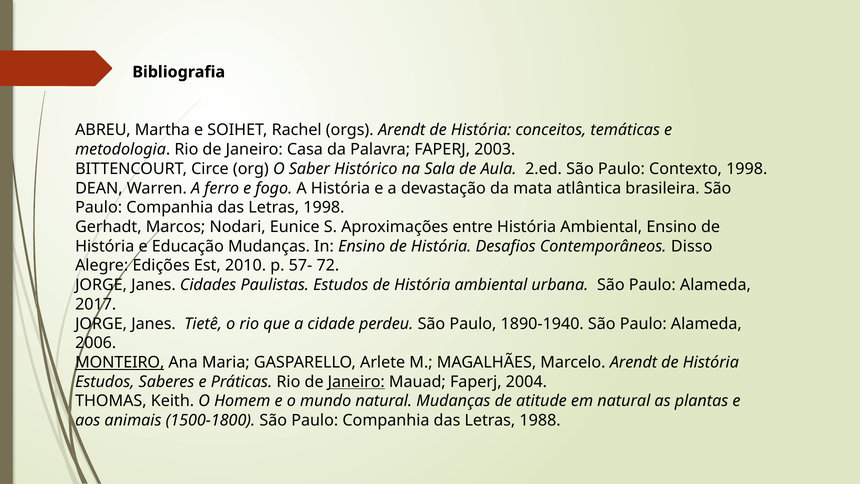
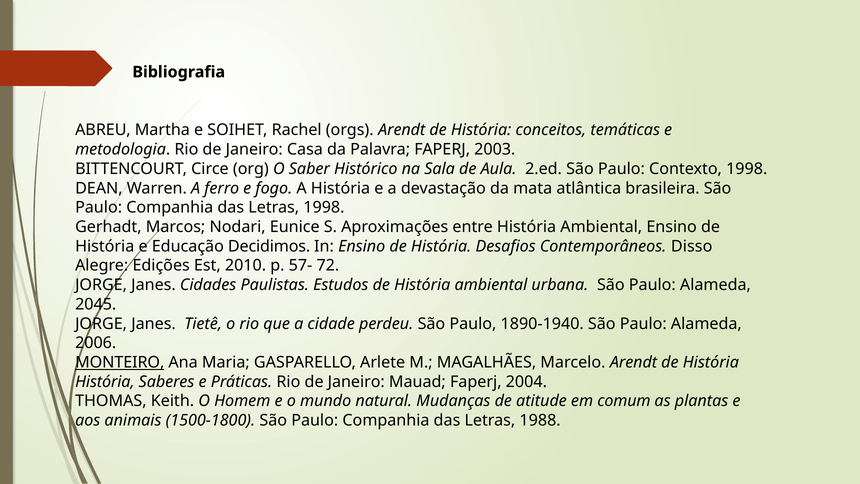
Educação Mudanças: Mudanças -> Decidimos (269, 246)
2017: 2017 -> 2045 (96, 304)
Estudos: Estudos -> História (105, 382)
Janeiro underline: present -> none (356, 382)
em natural: natural -> comum (624, 401)
